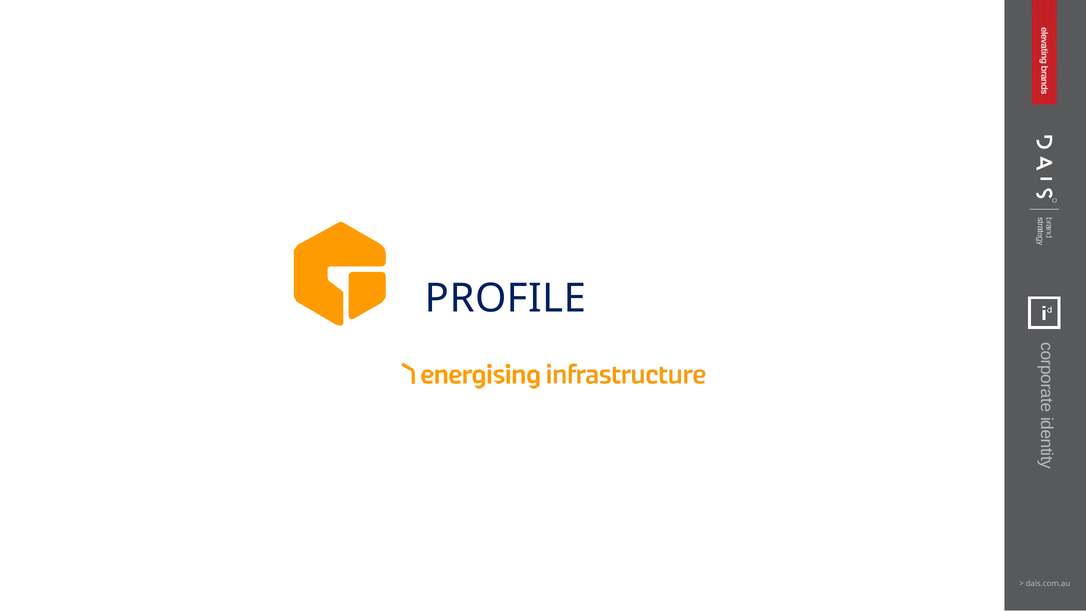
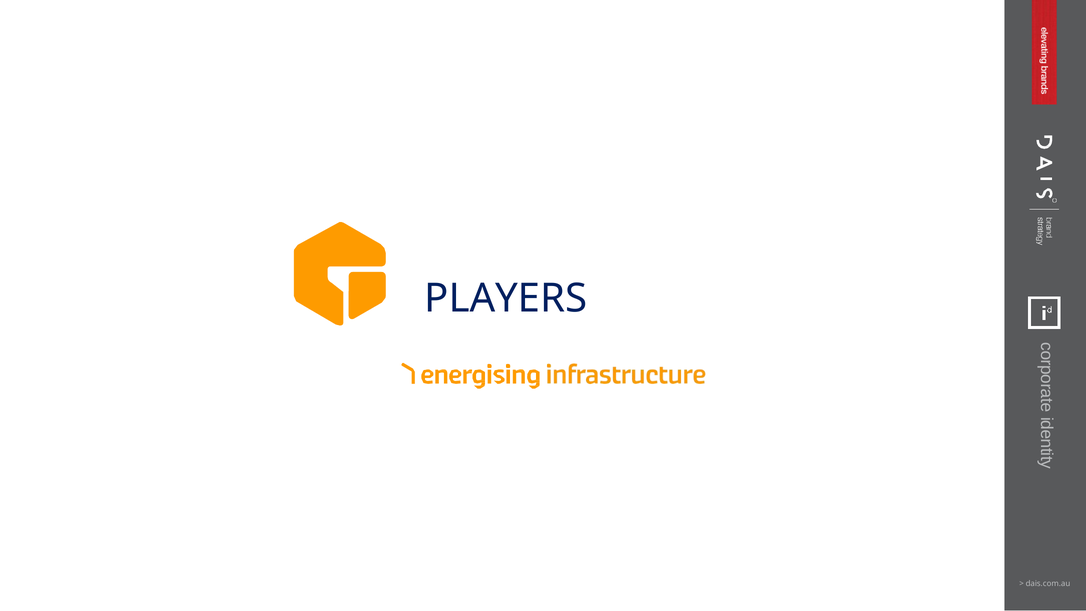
PROFILE: PROFILE -> PLAYERS (506, 298)
